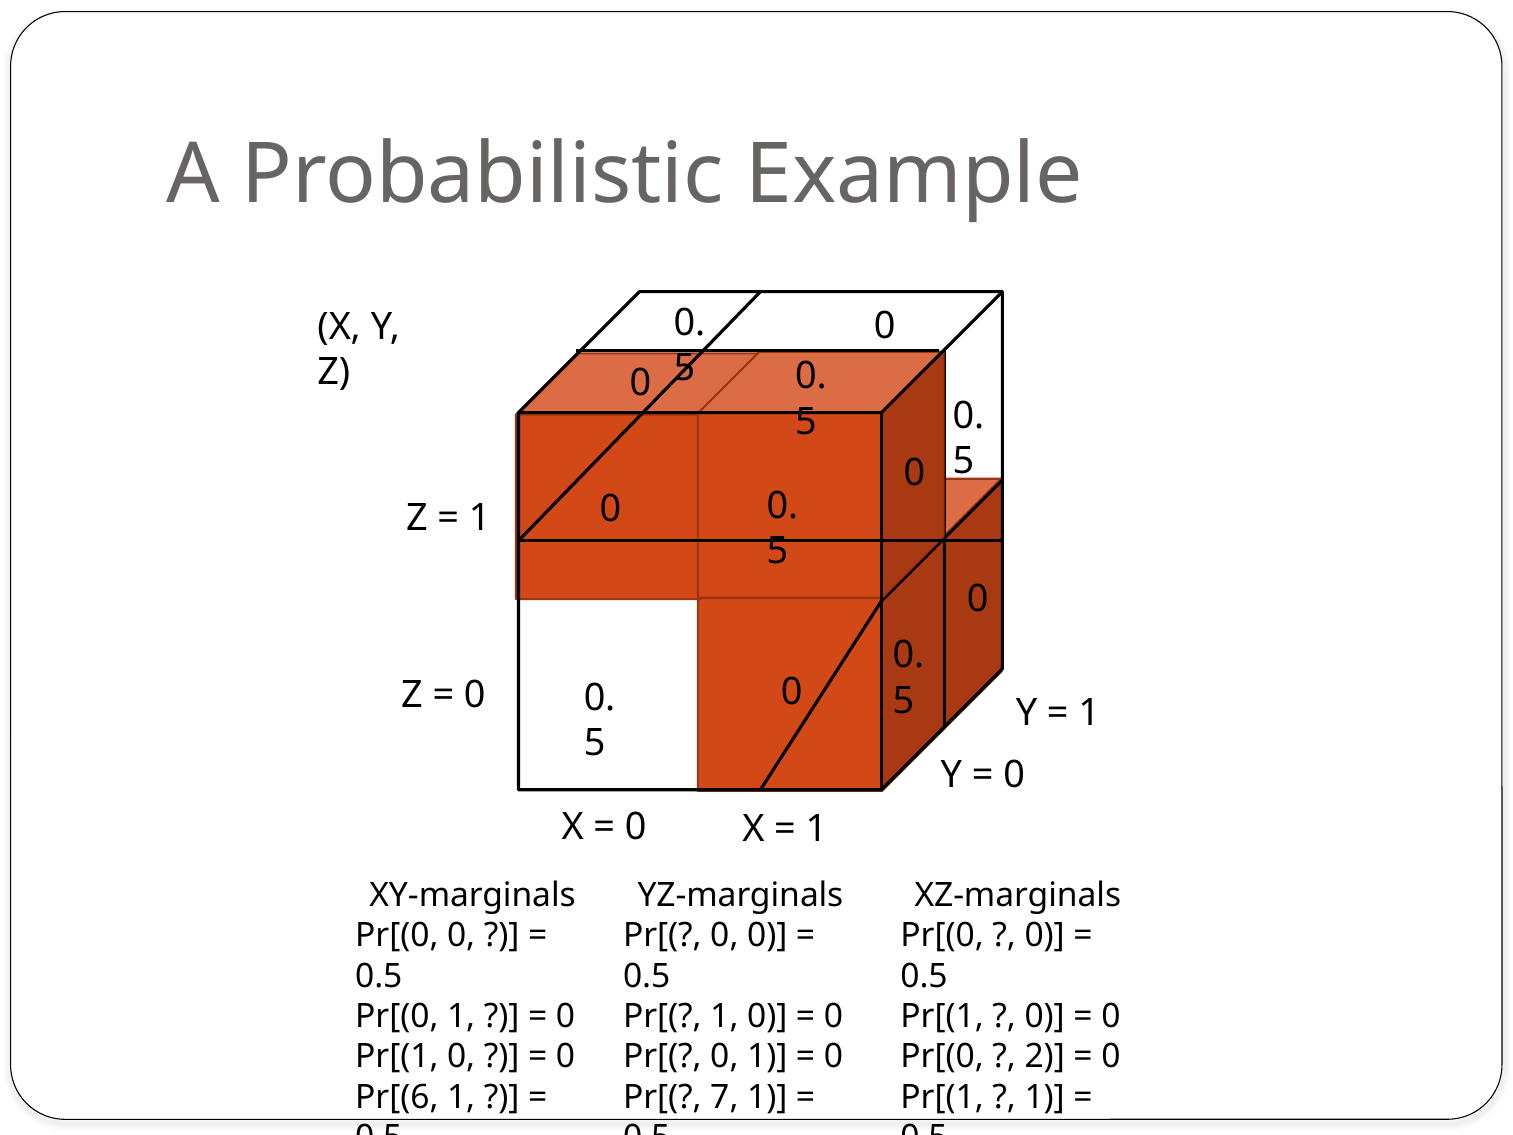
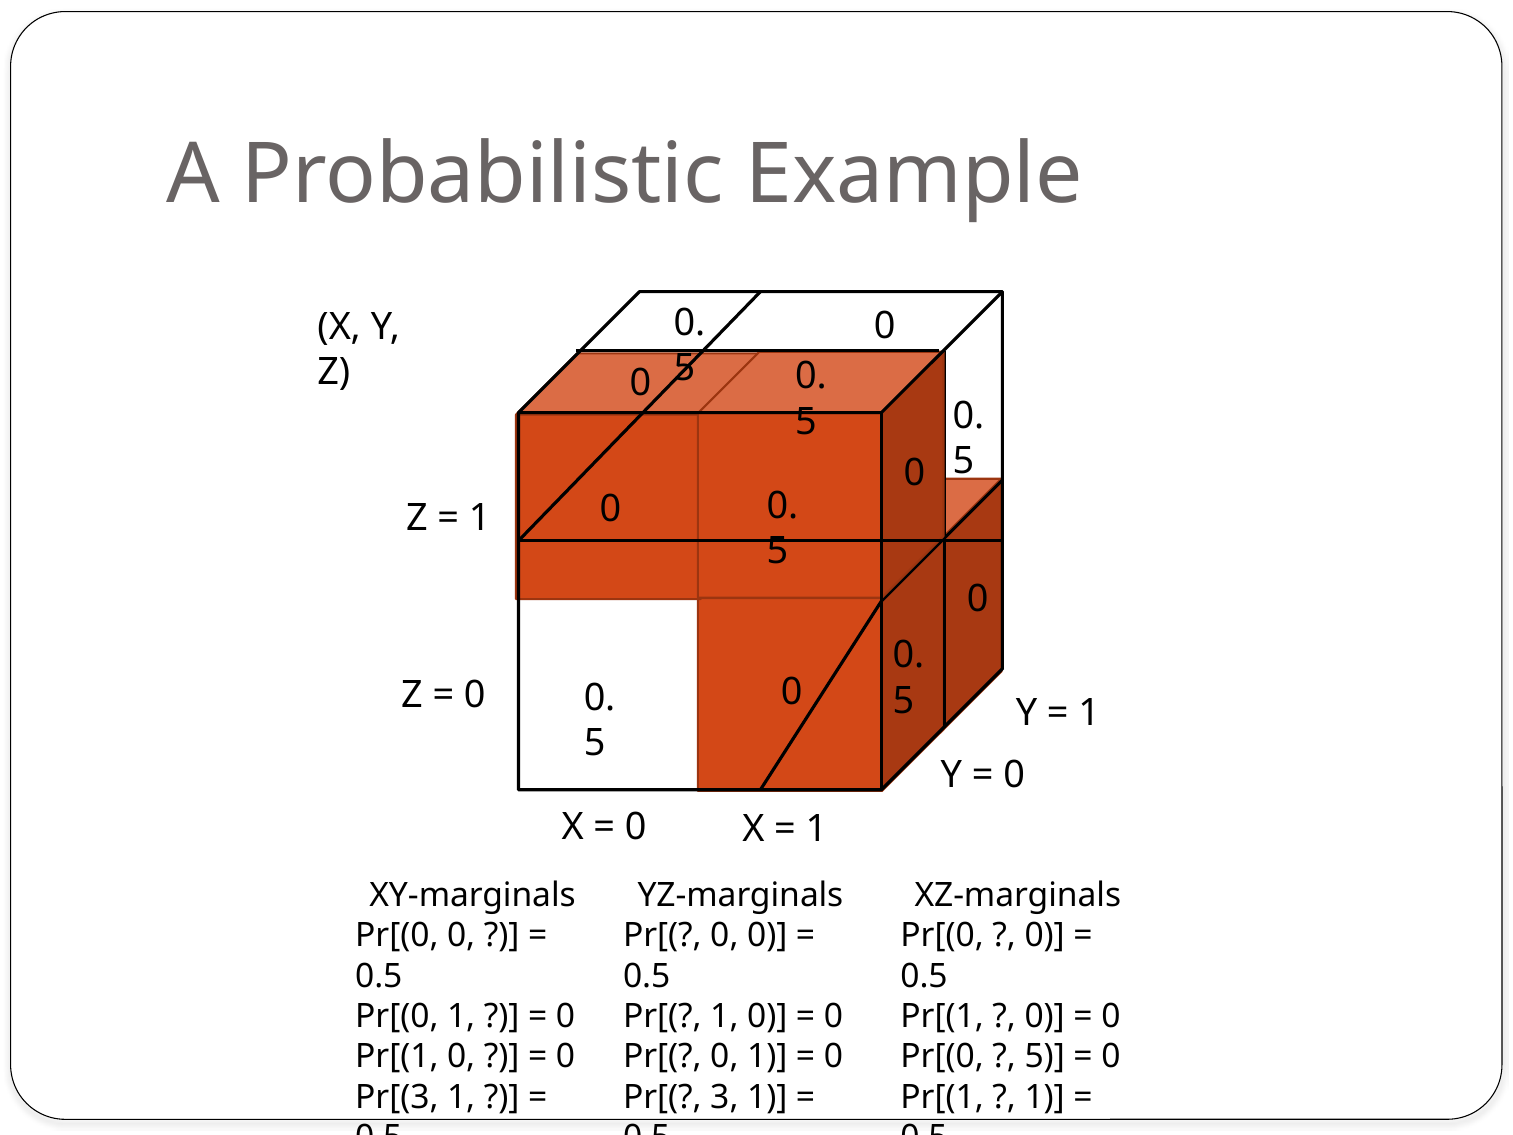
2: 2 -> 5 (1045, 1057)
Pr[(6: Pr[(6 -> Pr[(3 (397, 1097)
7: 7 -> 3 (724, 1097)
